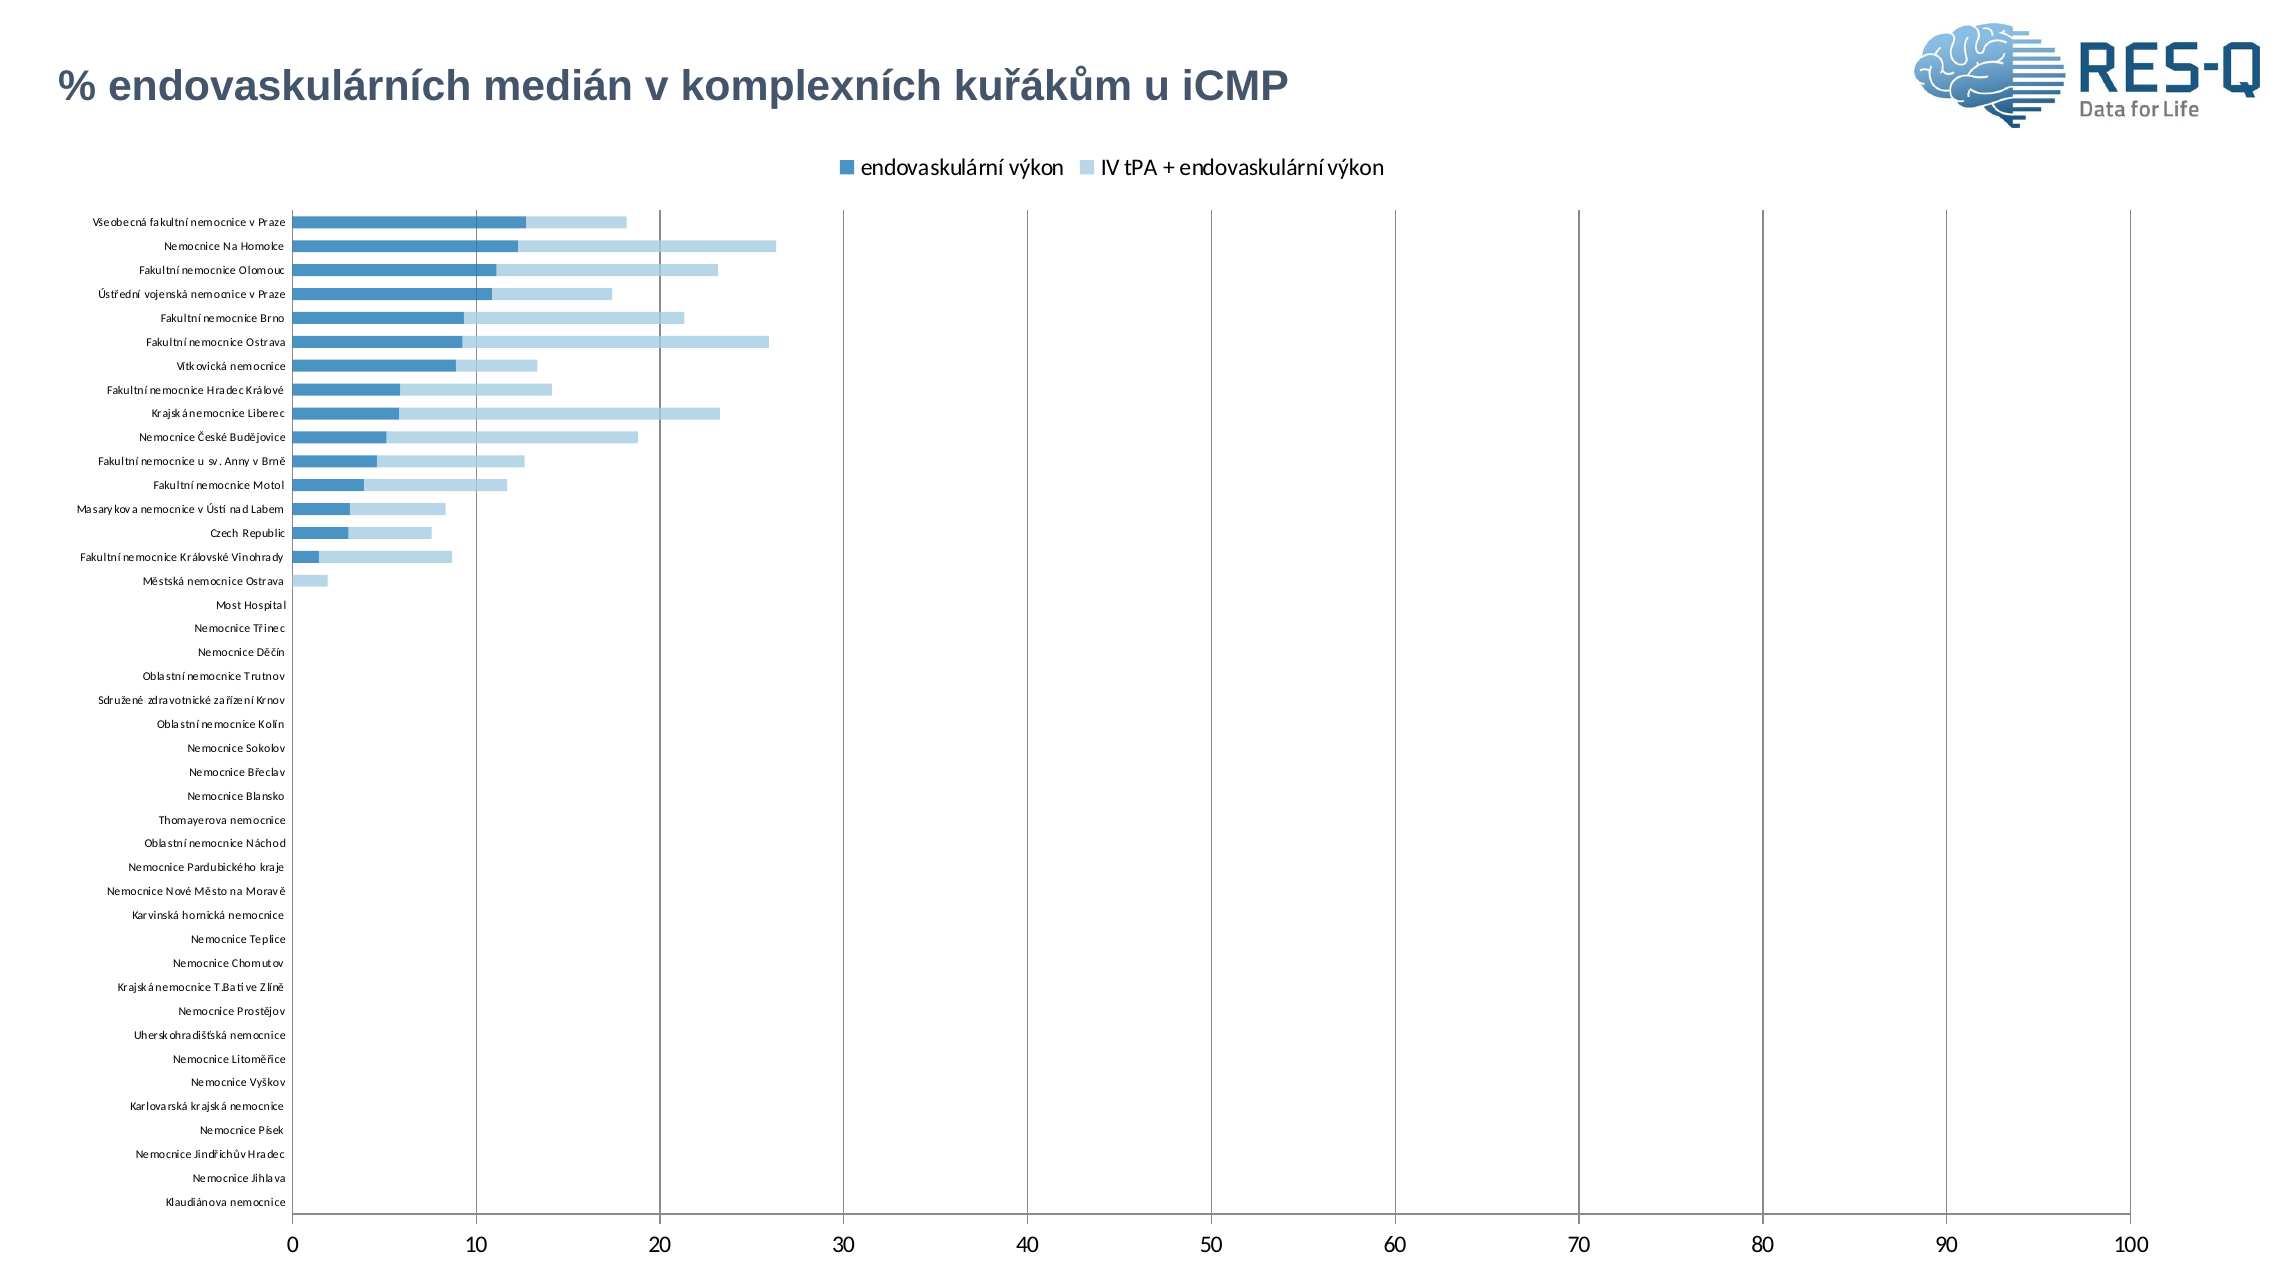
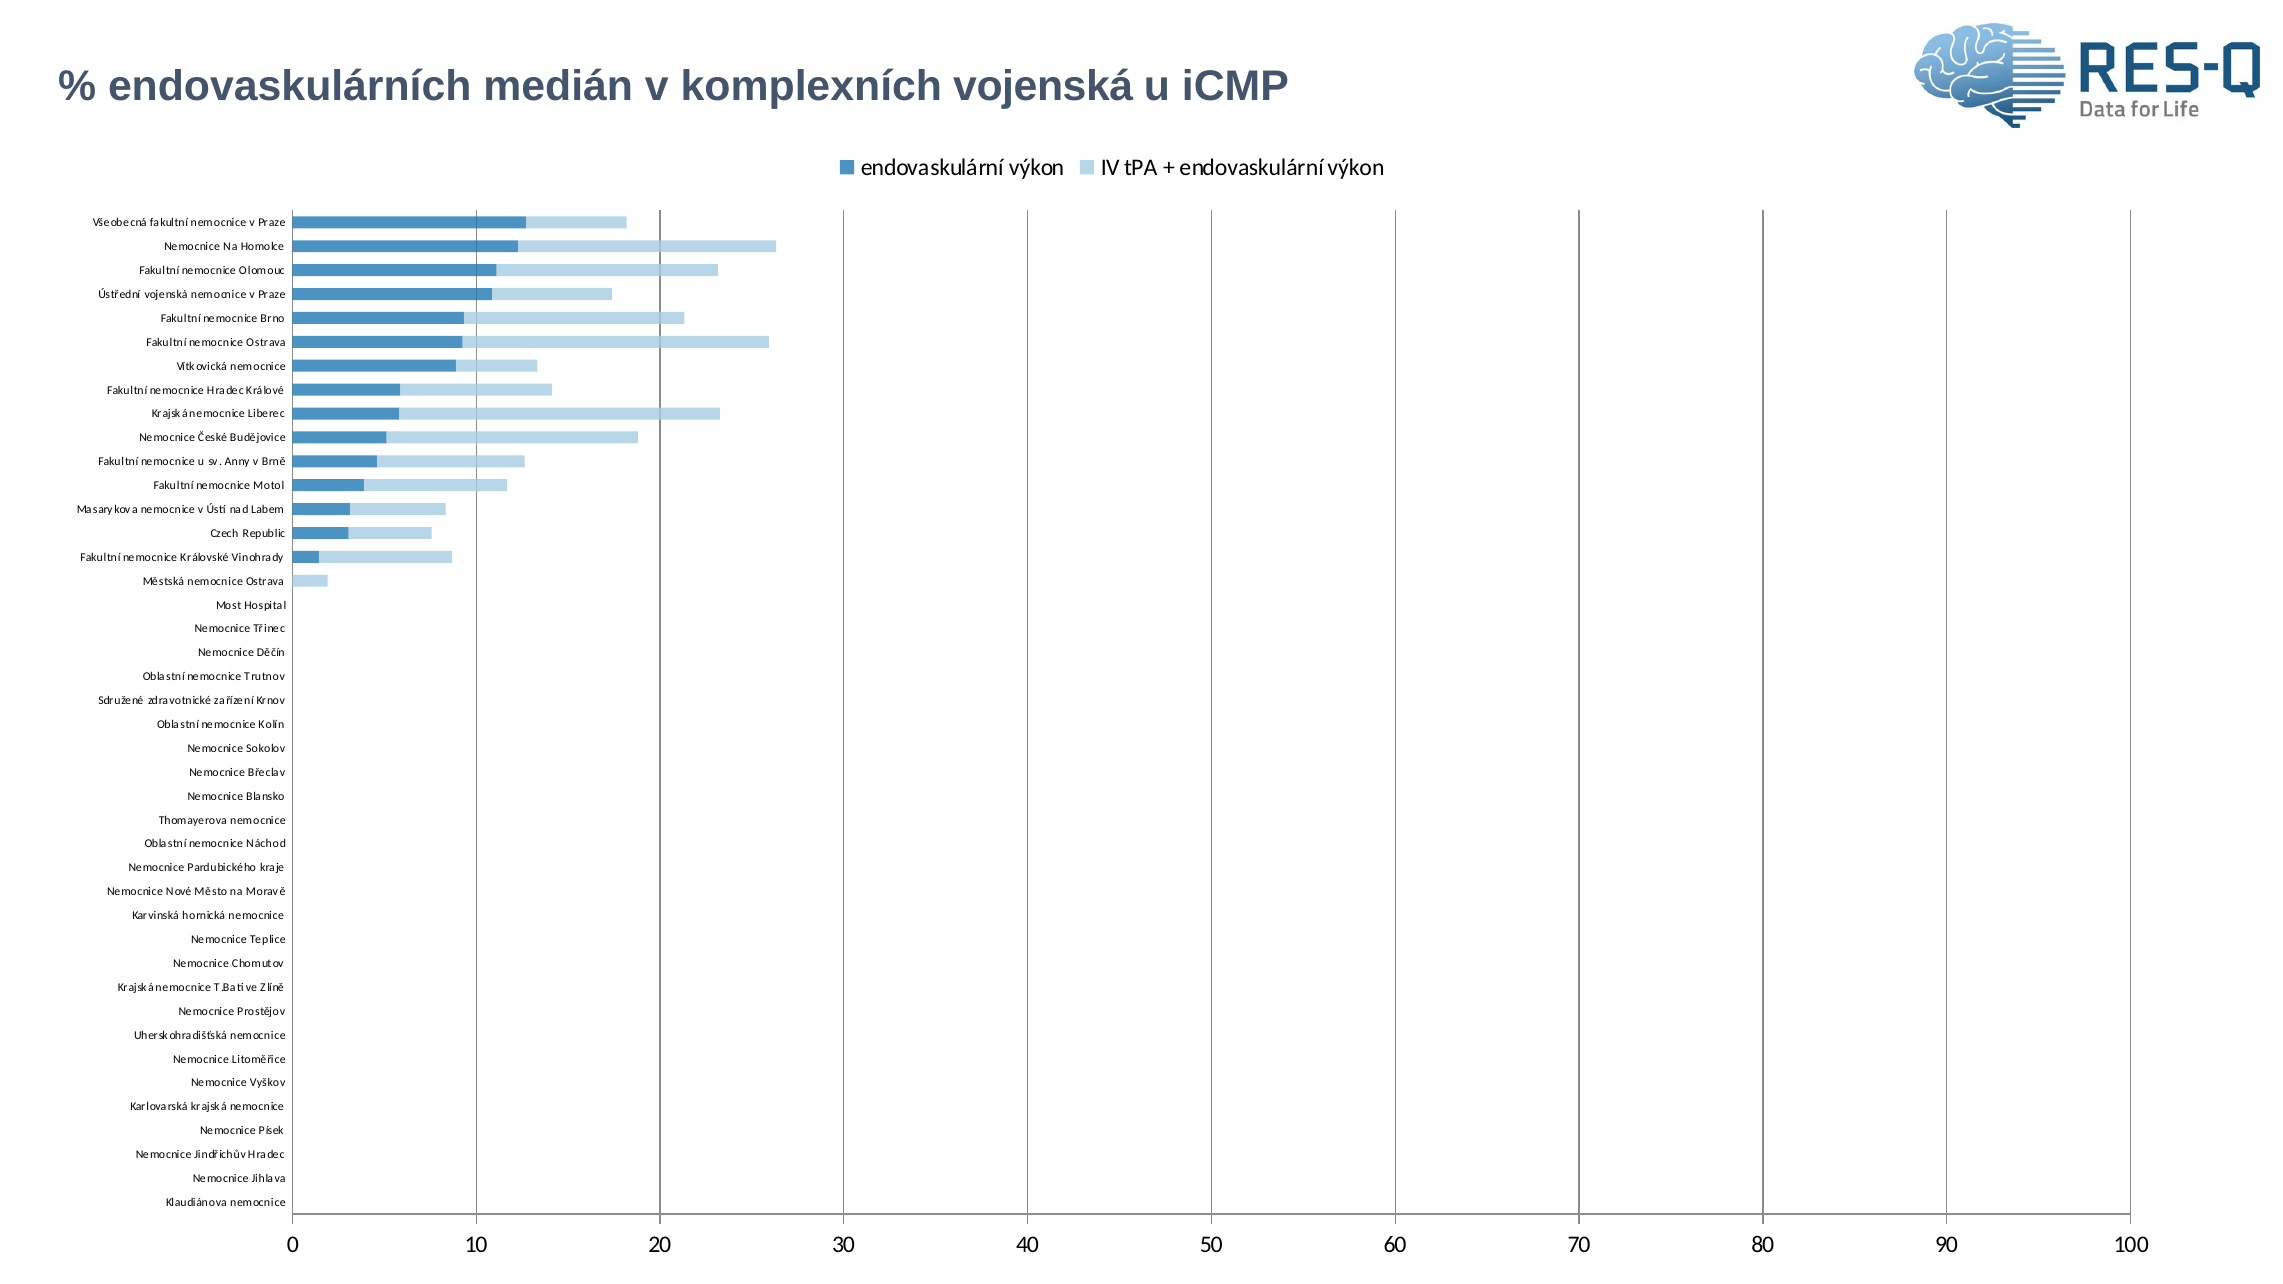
komplexních kuřákům: kuřákům -> vojenská (1043, 87)
